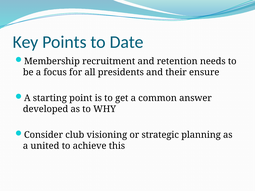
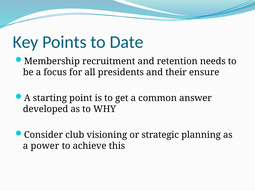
united: united -> power (45, 146)
